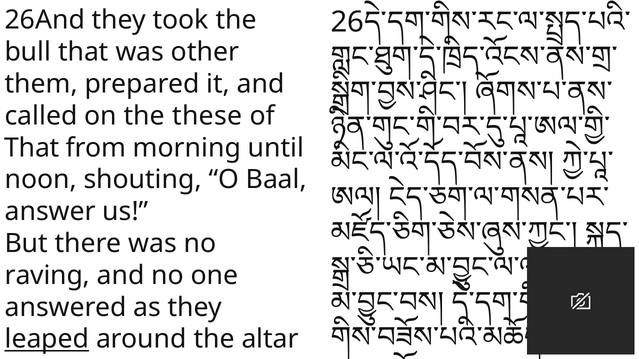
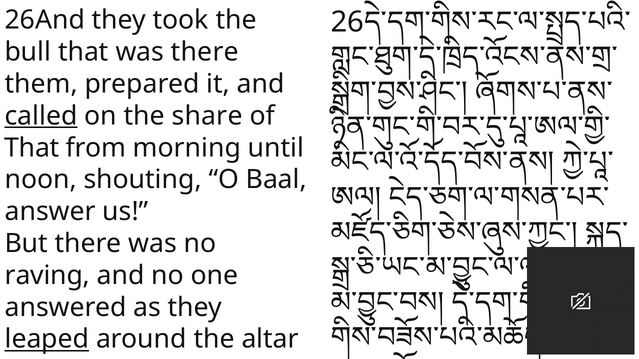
was other: other -> there (205, 52)
called underline: none -> present (41, 116)
these: these -> share (207, 116)
